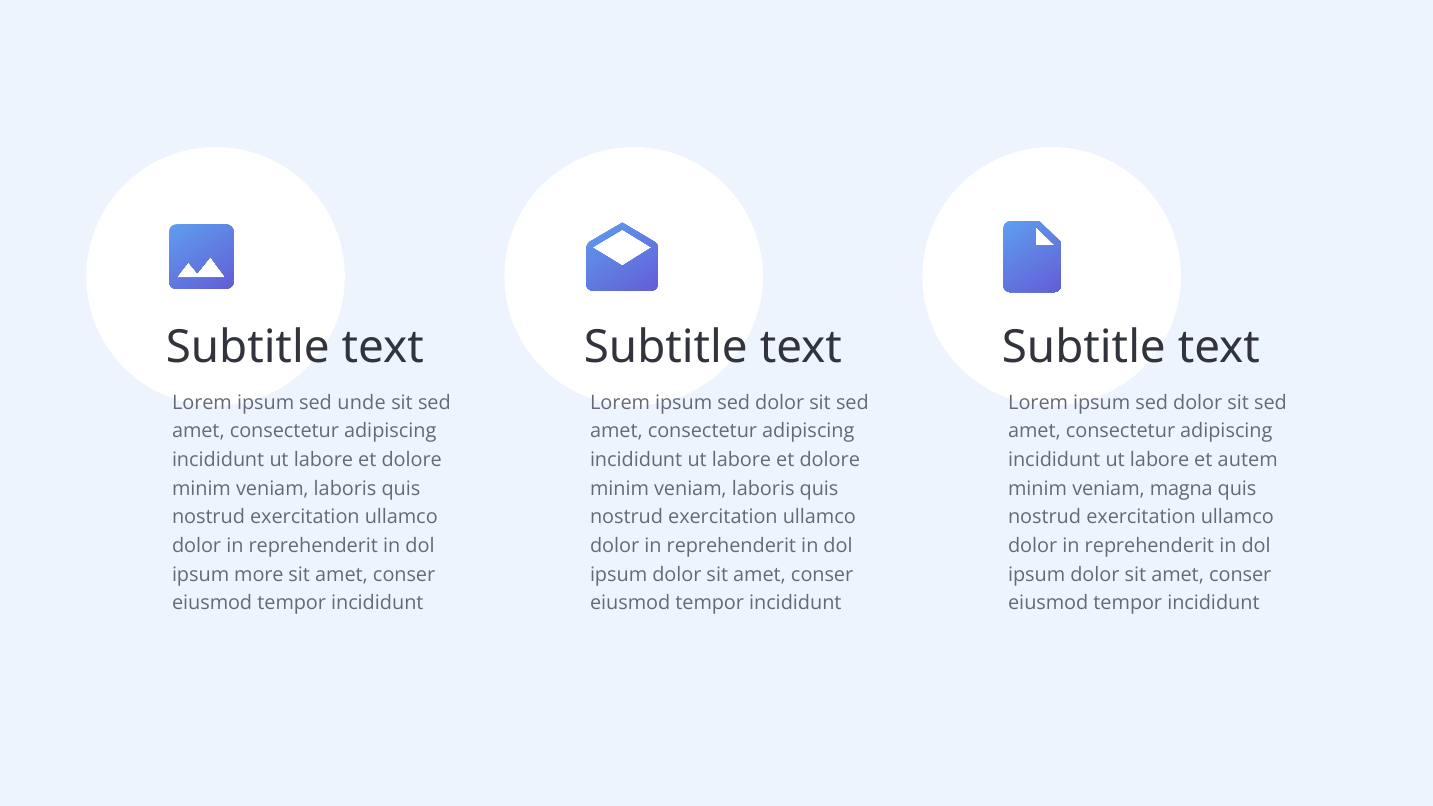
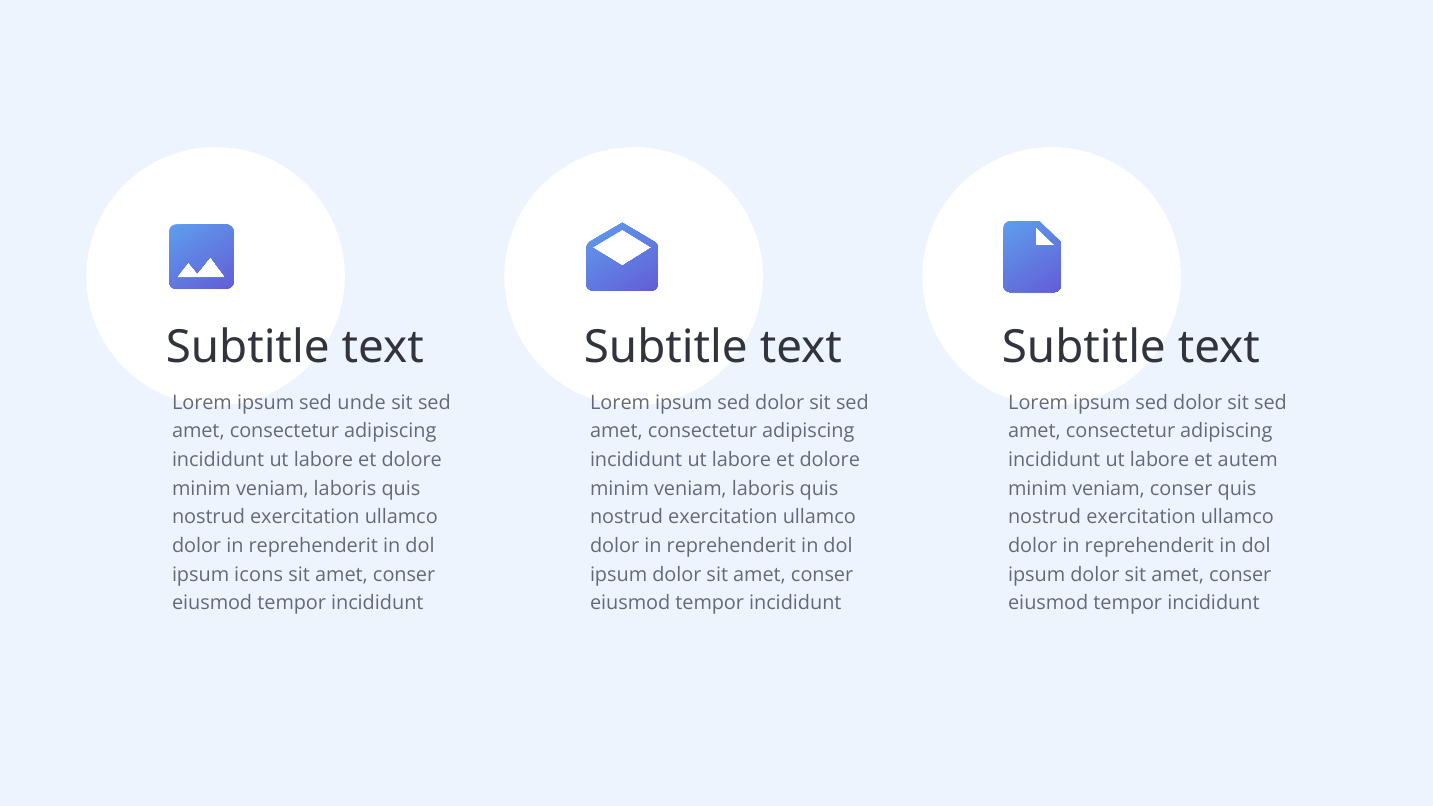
veniam magna: magna -> conser (1181, 489)
more: more -> icons (259, 575)
